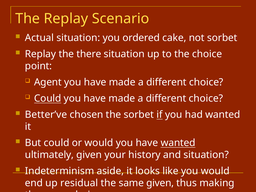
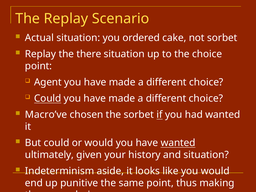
Better’ve: Better’ve -> Macro’ve (46, 115)
residual: residual -> punitive (79, 183)
same given: given -> point (160, 183)
